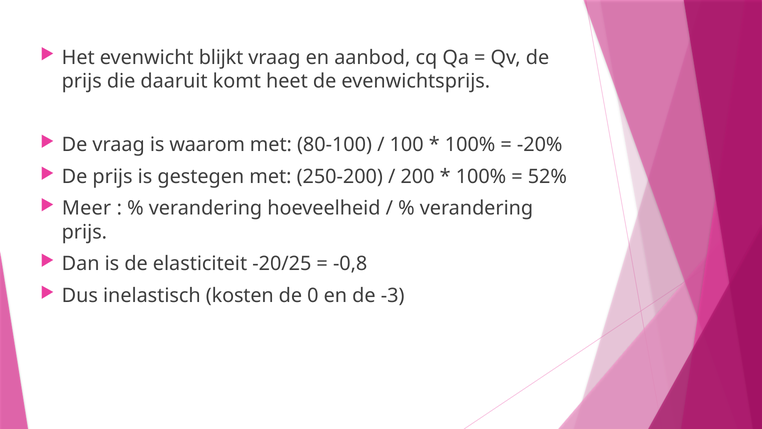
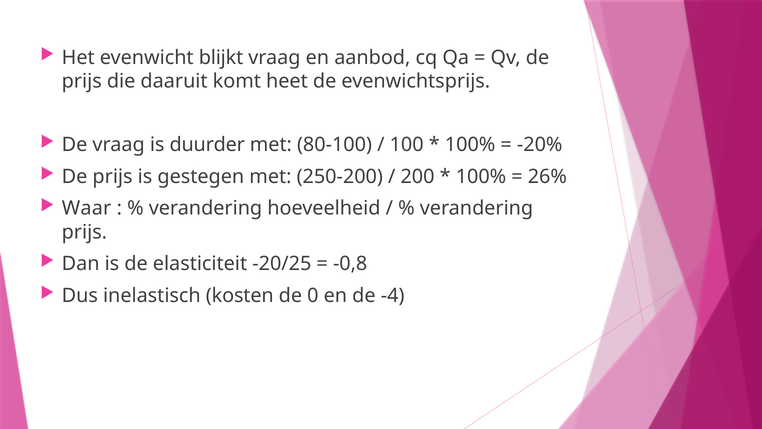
waarom: waarom -> duurder (207, 145)
52%: 52% -> 26% (547, 176)
Meer: Meer -> Waar (87, 208)
-3: -3 -> -4 (393, 295)
